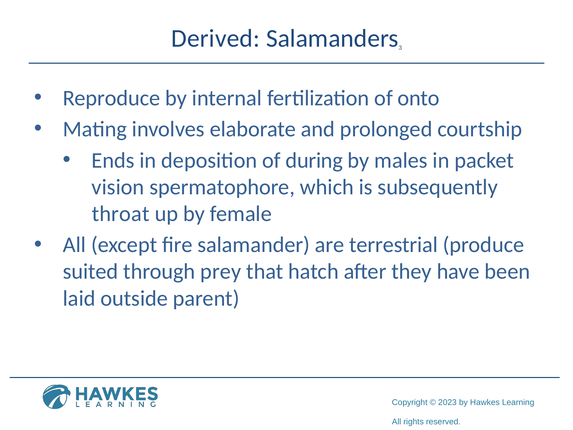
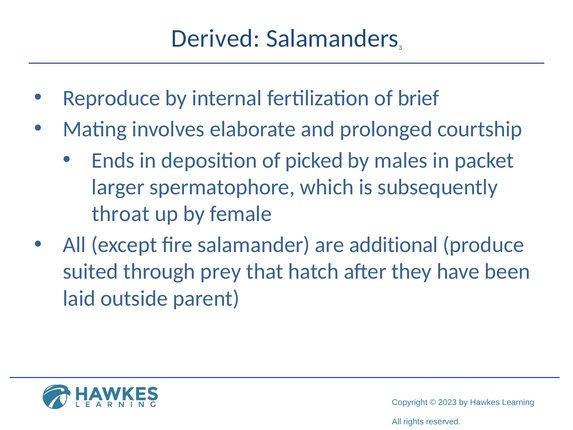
onto: onto -> brief (418, 98)
during: during -> picked (314, 160)
vision: vision -> larger (118, 187)
terrestrial: terrestrial -> additional (394, 245)
